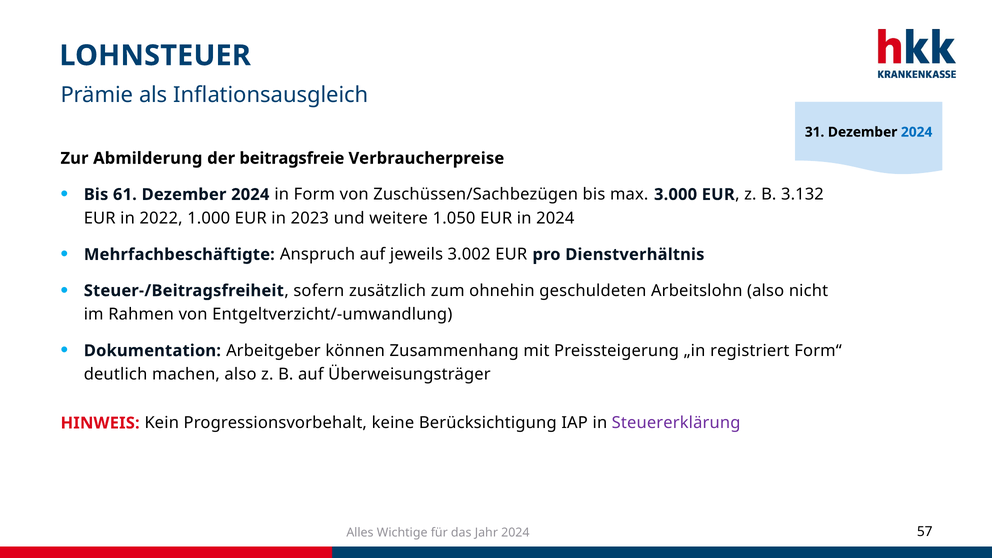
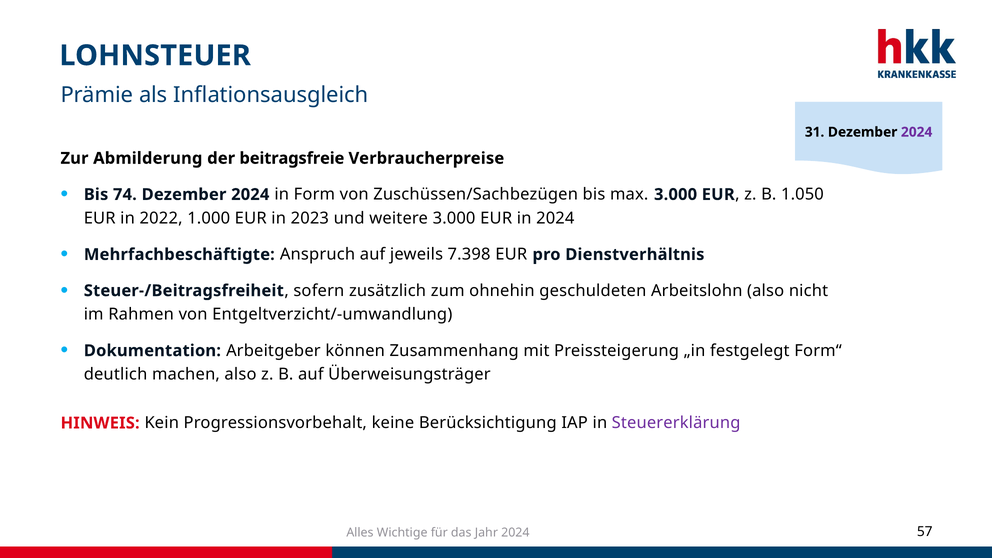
2024 colour: blue -> purple (917, 132)
61: 61 -> 74 (125, 195)
3.132: 3.132 -> 1.050 (802, 195)
weitere 1.050: 1.050 -> 3.000 (454, 218)
3.002: 3.002 -> 7.398 (469, 254)
registriert: registriert -> festgelegt (750, 351)
